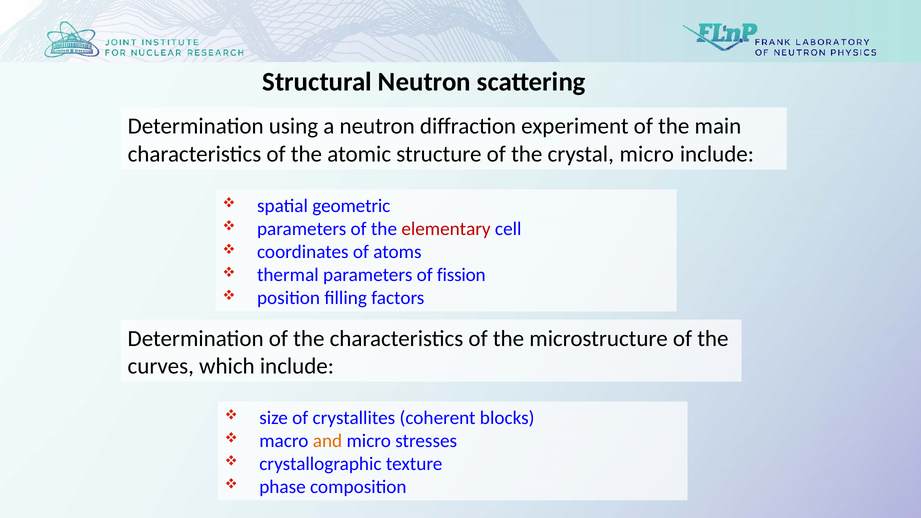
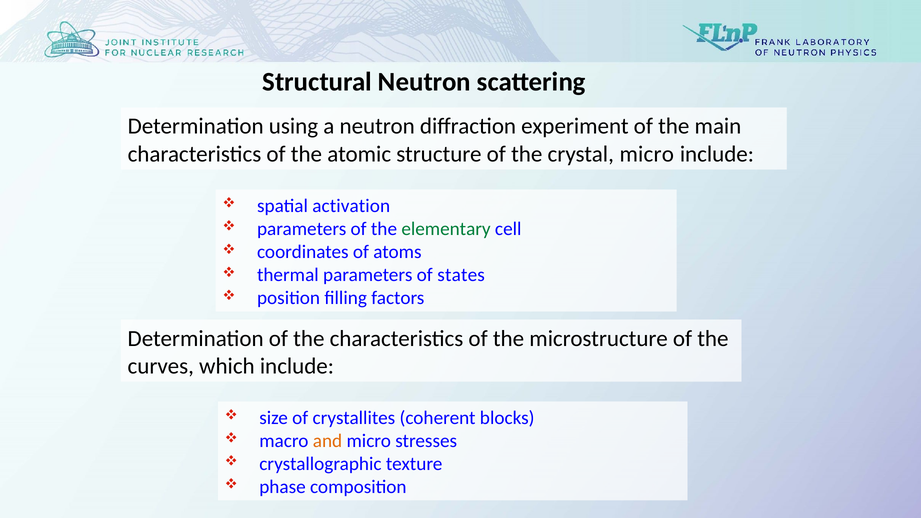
geometric: geometric -> activation (351, 206)
elementary colour: red -> green (446, 229)
fission: fission -> states (461, 275)
